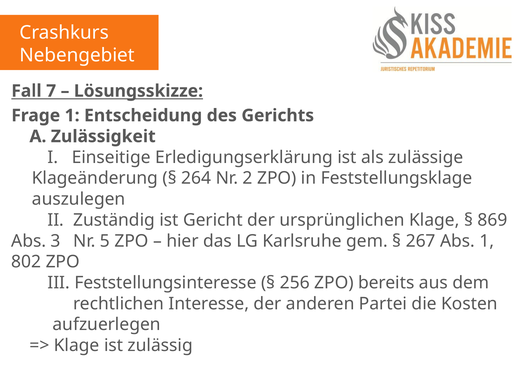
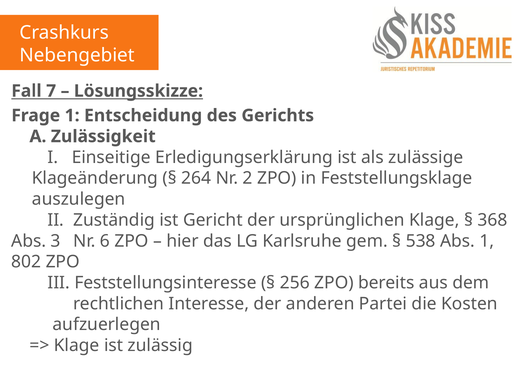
869: 869 -> 368 (492, 220)
5: 5 -> 6 (105, 241)
267: 267 -> 538 (421, 241)
